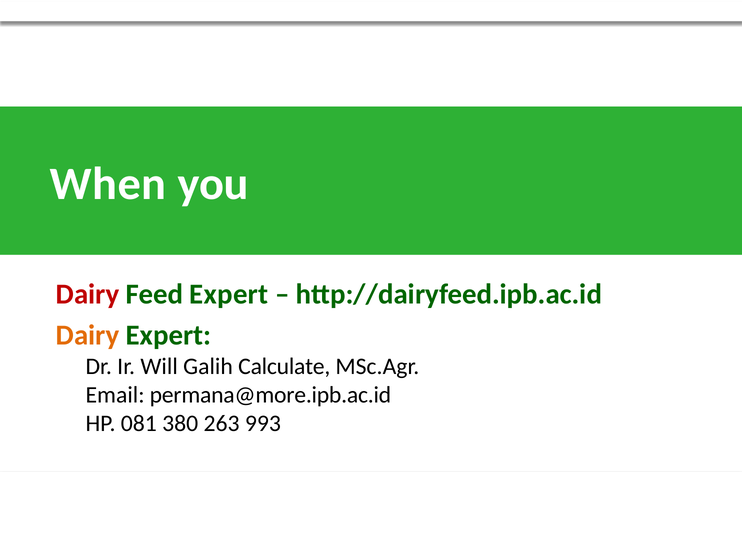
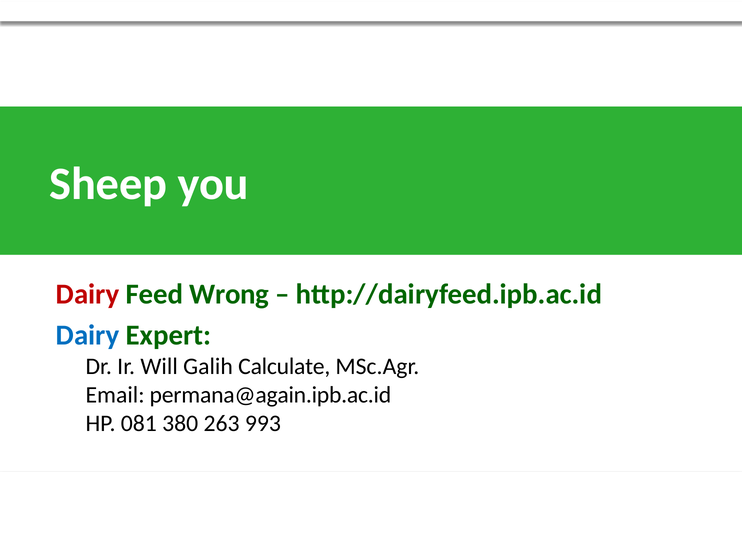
When: When -> Sheep (108, 184)
Feed Expert: Expert -> Wrong (229, 295)
Dairy colour: orange -> blue (88, 336)
permana@more.ipb.ac.id: permana@more.ipb.ac.id -> permana@again.ipb.ac.id (270, 395)
